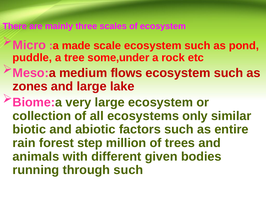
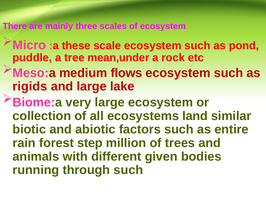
made: made -> these (76, 46)
some,under: some,under -> mean,under (118, 58)
zones: zones -> rigids (30, 87)
only: only -> land (195, 116)
